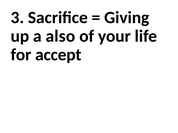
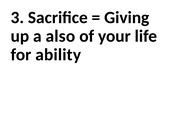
accept: accept -> ability (58, 55)
